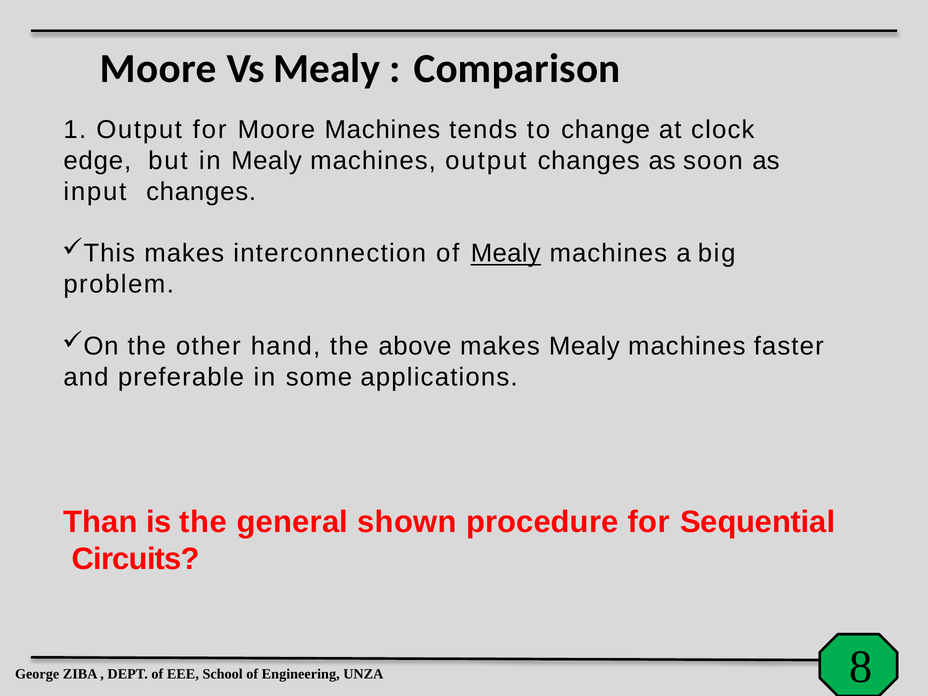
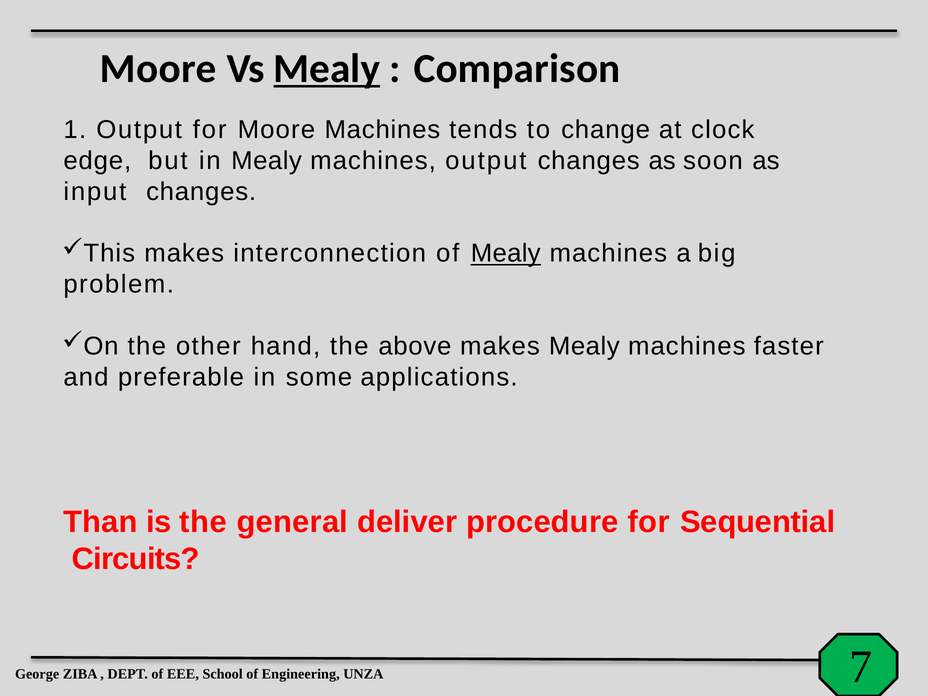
Mealy underline: none -> present (327, 69)
shown: shown -> deliver (407, 522)
8: 8 -> 7 (861, 667)
